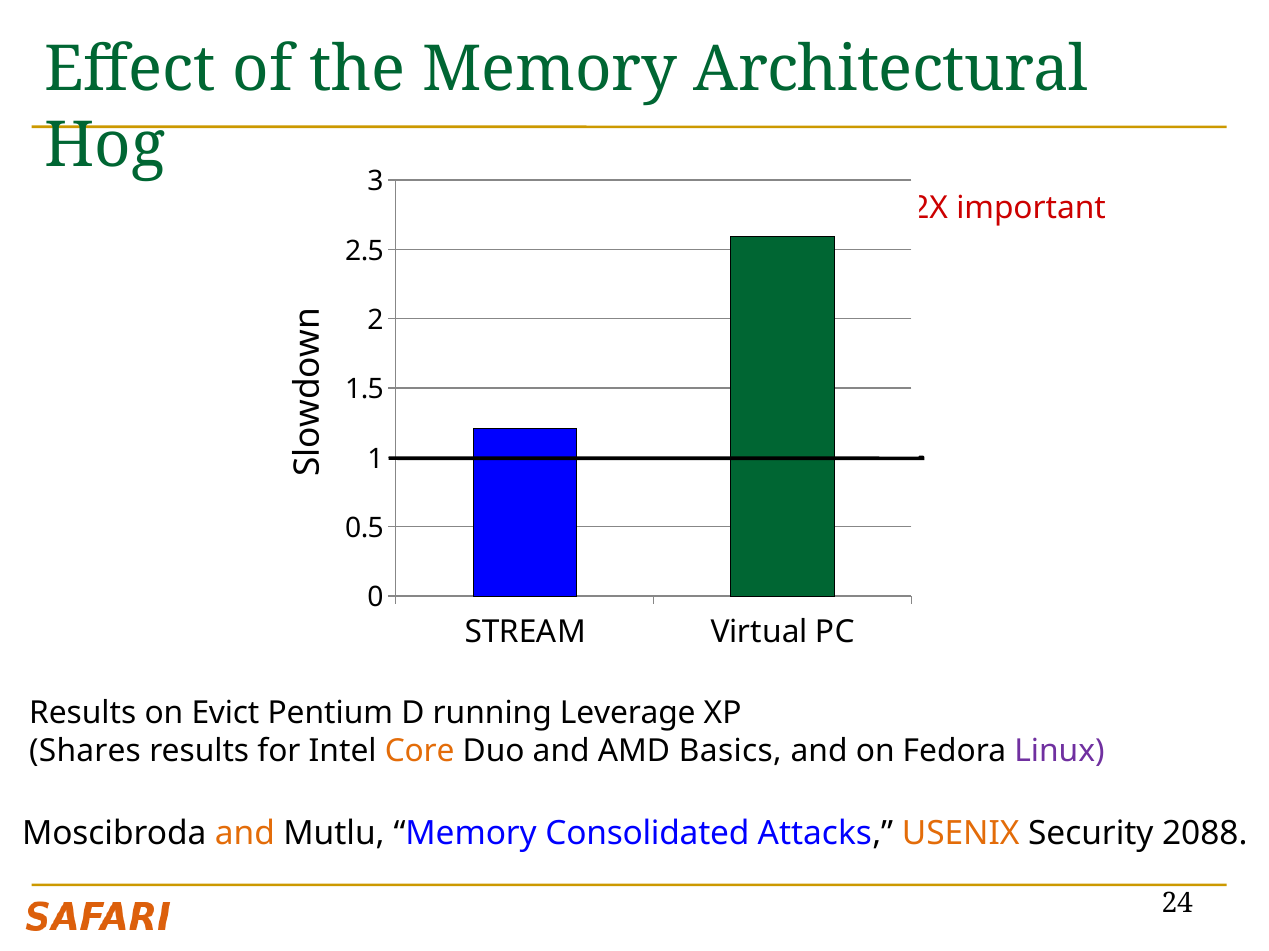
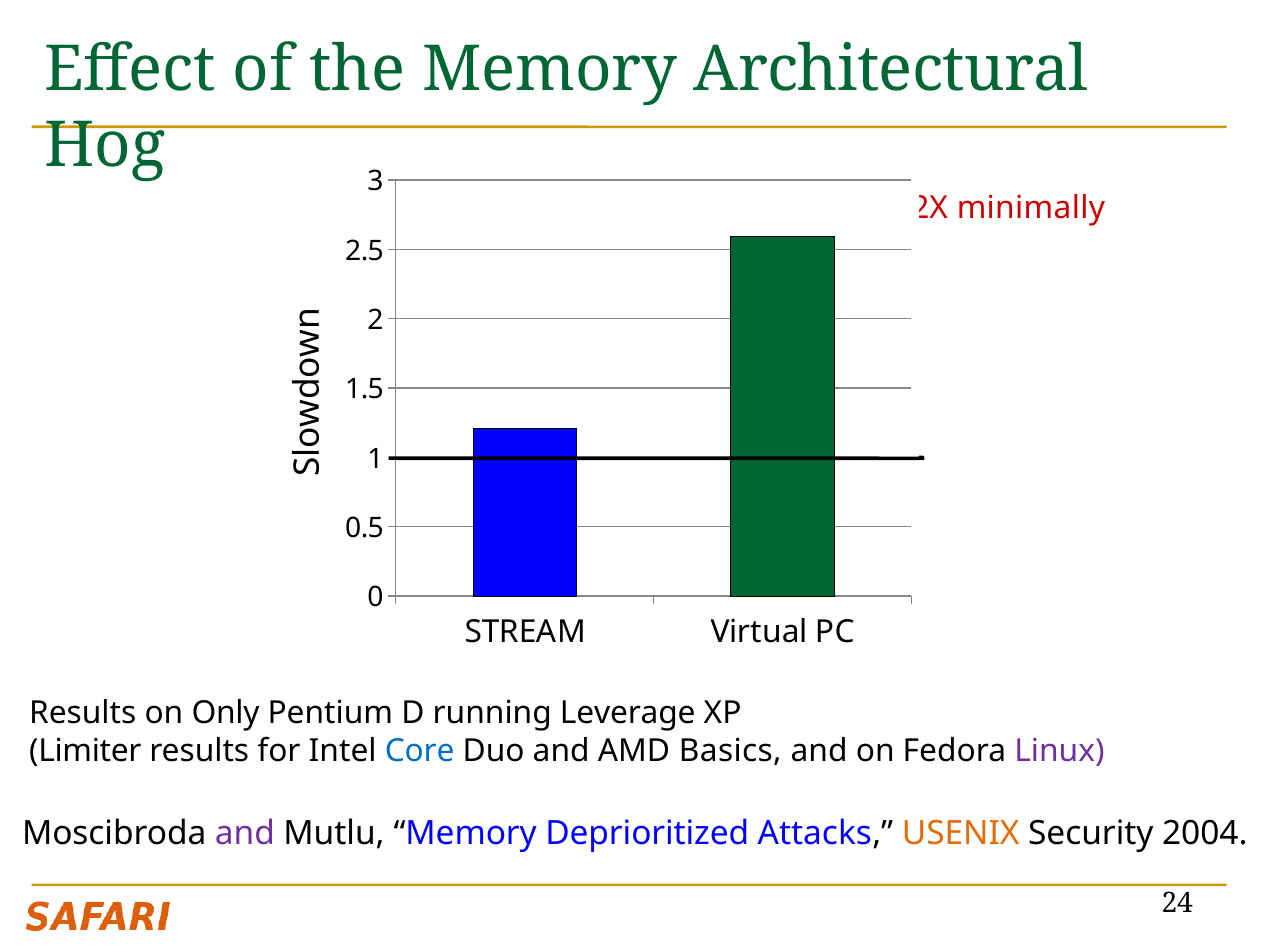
important: important -> minimally (1031, 209)
Evict: Evict -> Only (226, 713)
Shares: Shares -> Limiter (85, 751)
Core colour: orange -> blue (420, 751)
and colour: orange -> purple (245, 834)
Consolidated: Consolidated -> Deprioritized (647, 834)
2088: 2088 -> 2004 (1205, 834)
